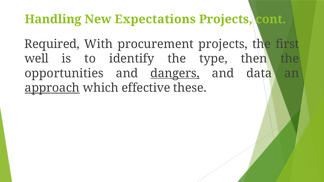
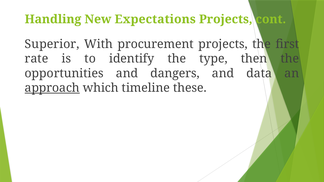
Required: Required -> Superior (52, 44)
well: well -> rate (37, 59)
dangers underline: present -> none (175, 73)
effective: effective -> timeline (146, 88)
